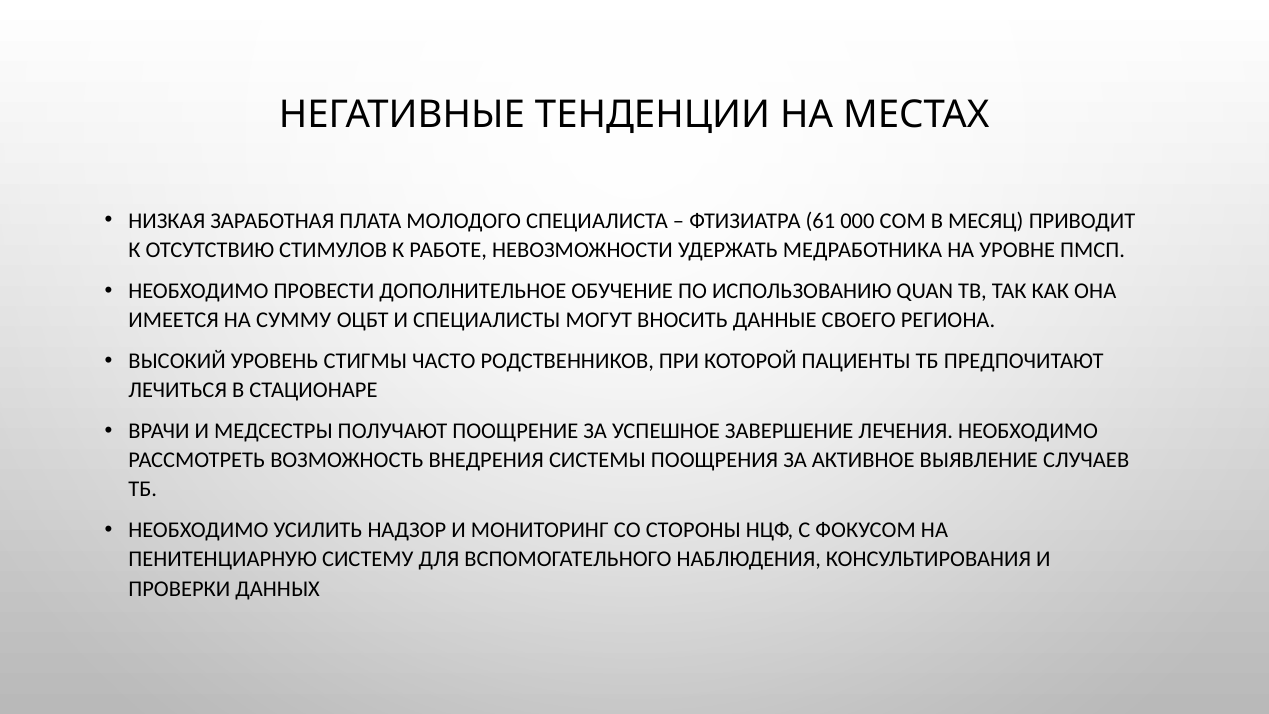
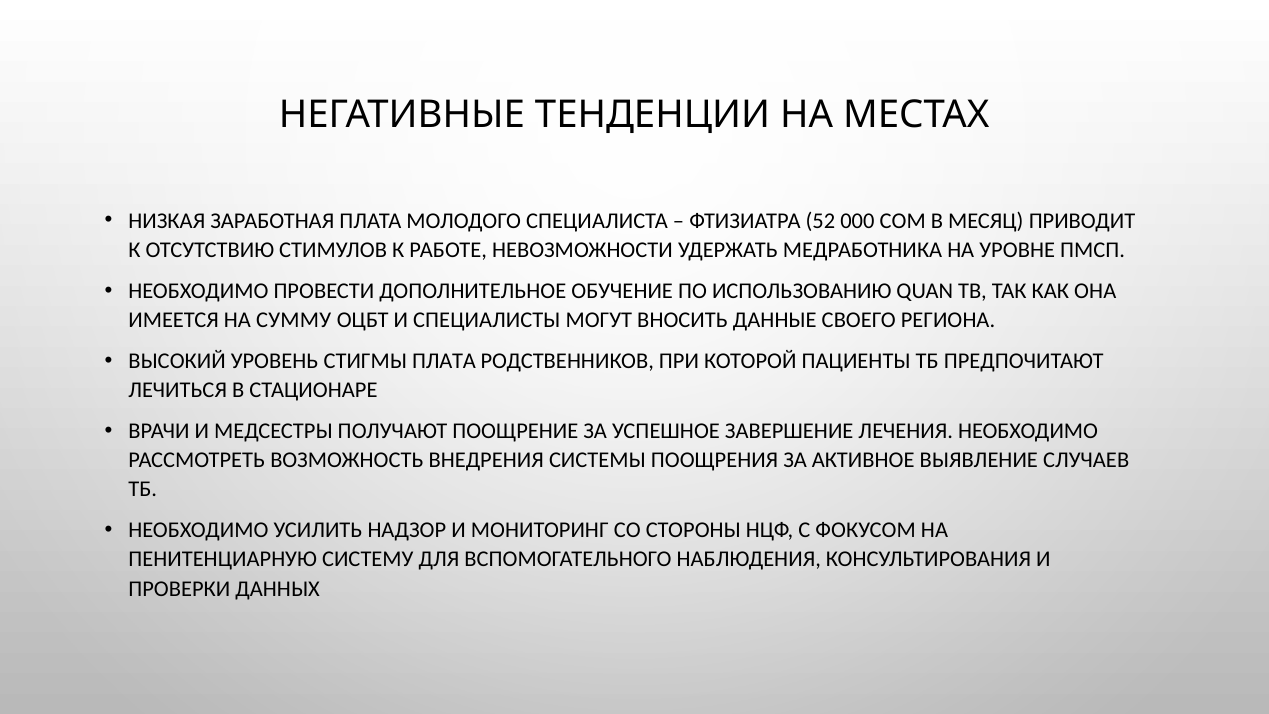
61: 61 -> 52 (820, 221)
СТИГМЫ ЧАСТО: ЧАСТО -> ПЛАТА (444, 361)
